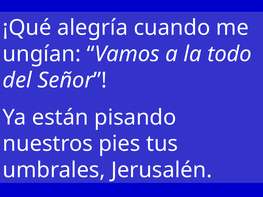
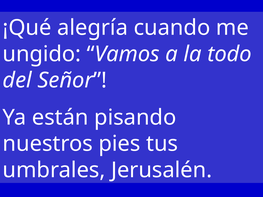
ungían: ungían -> ungido (42, 54)
